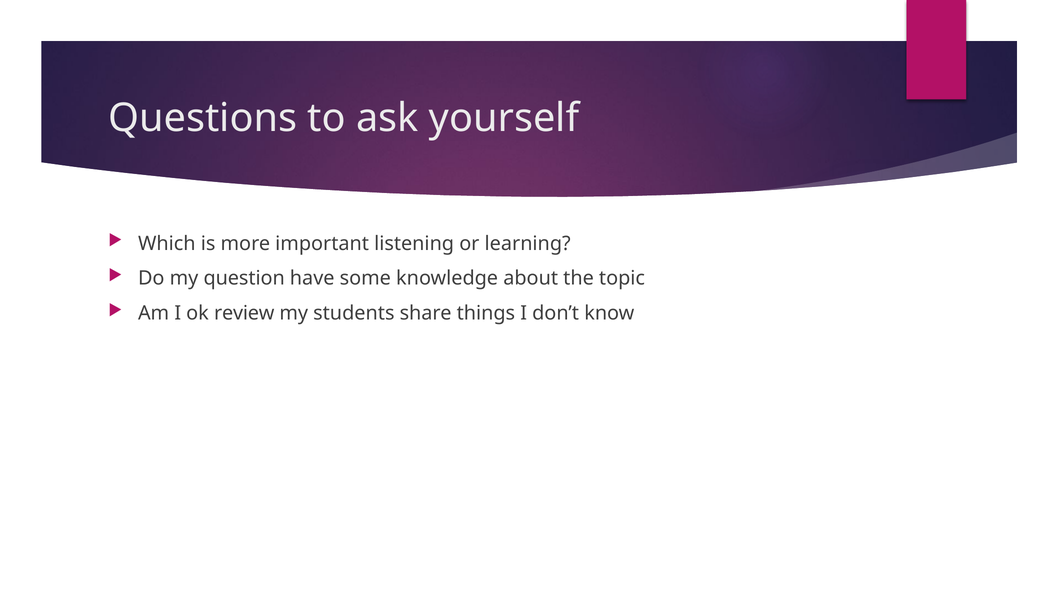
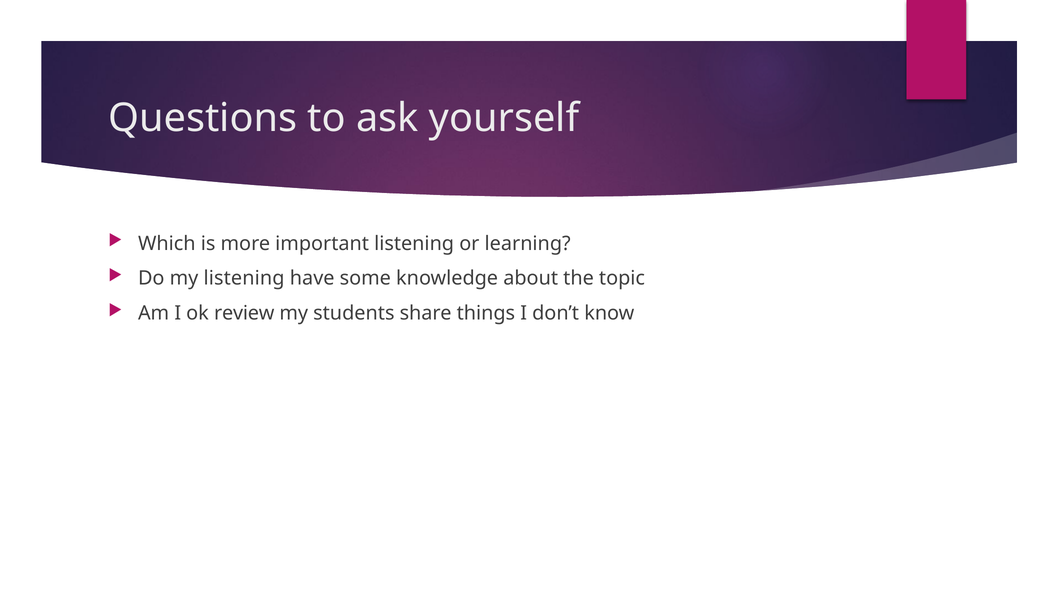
my question: question -> listening (244, 278)
